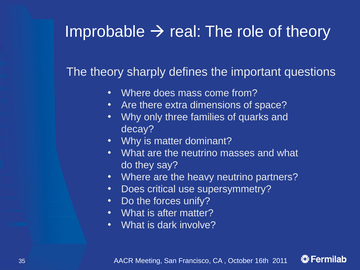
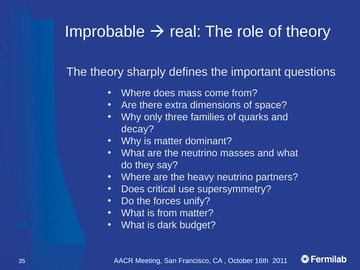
is after: after -> from (167, 213)
involve: involve -> budget (198, 225)
